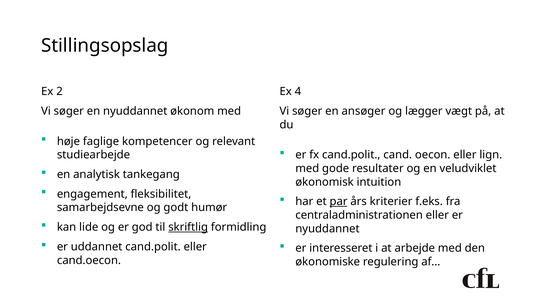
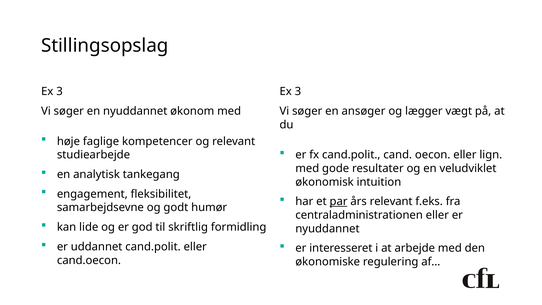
2: 2 -> 3 (60, 92)
4: 4 -> 3 (298, 92)
års kriterier: kriterier -> relevant (391, 201)
skriftlig underline: present -> none (188, 227)
